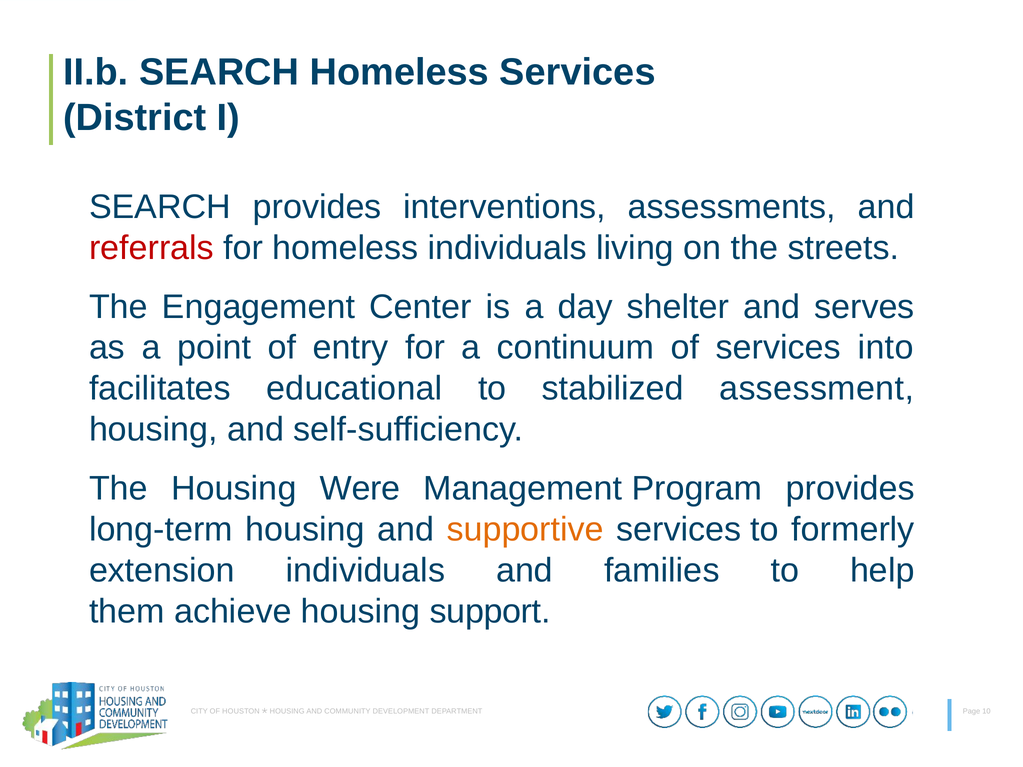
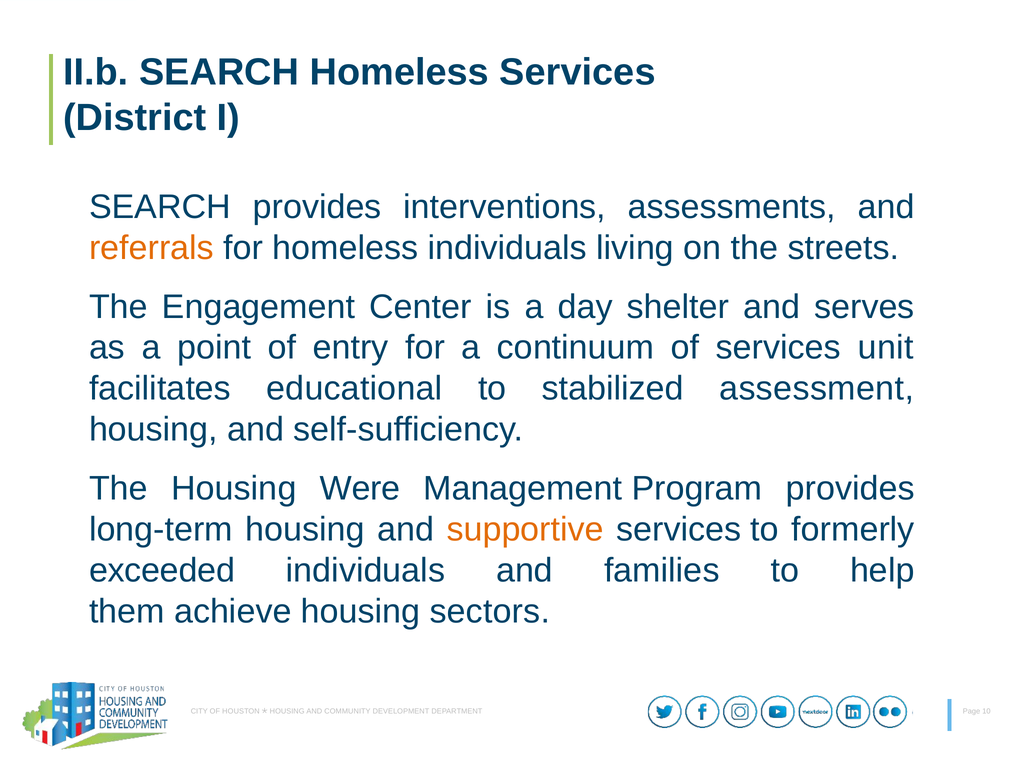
referrals colour: red -> orange (151, 248)
into: into -> unit (886, 348)
extension: extension -> exceeded (162, 571)
support: support -> sectors (490, 612)
